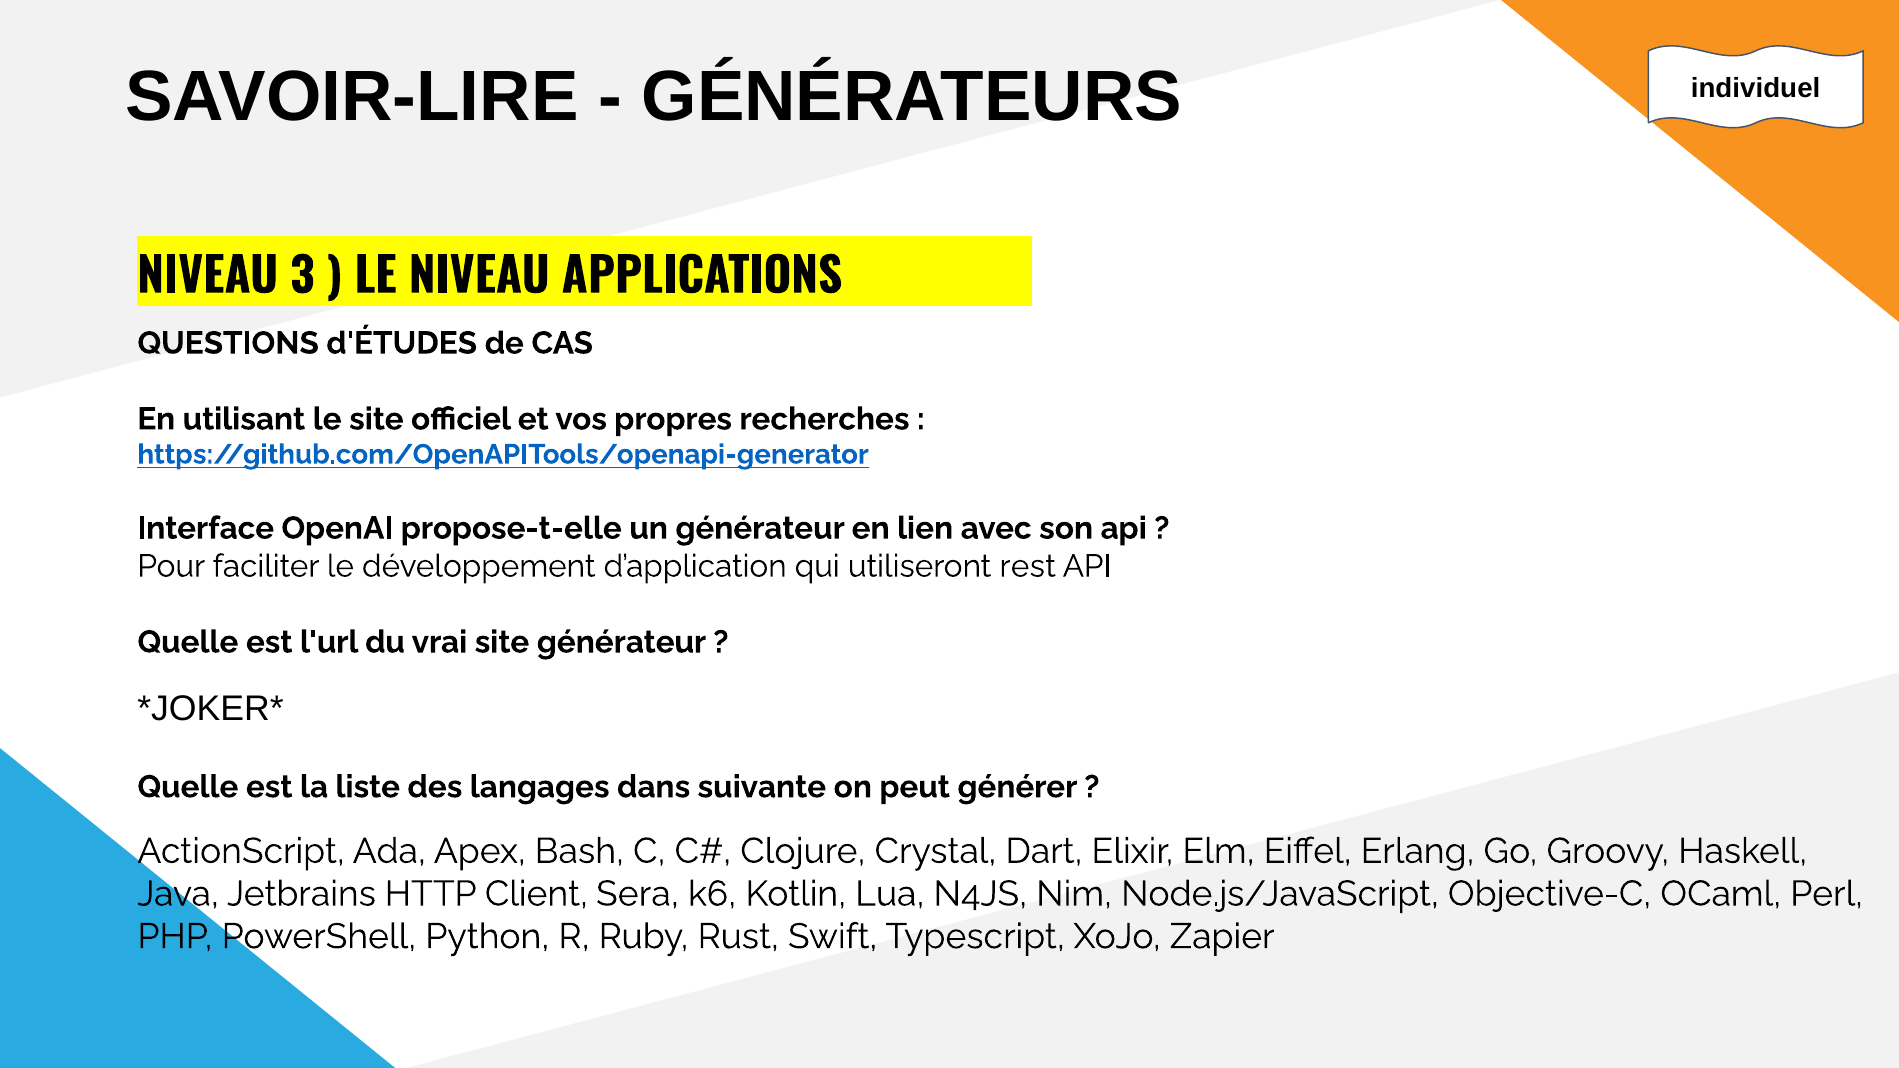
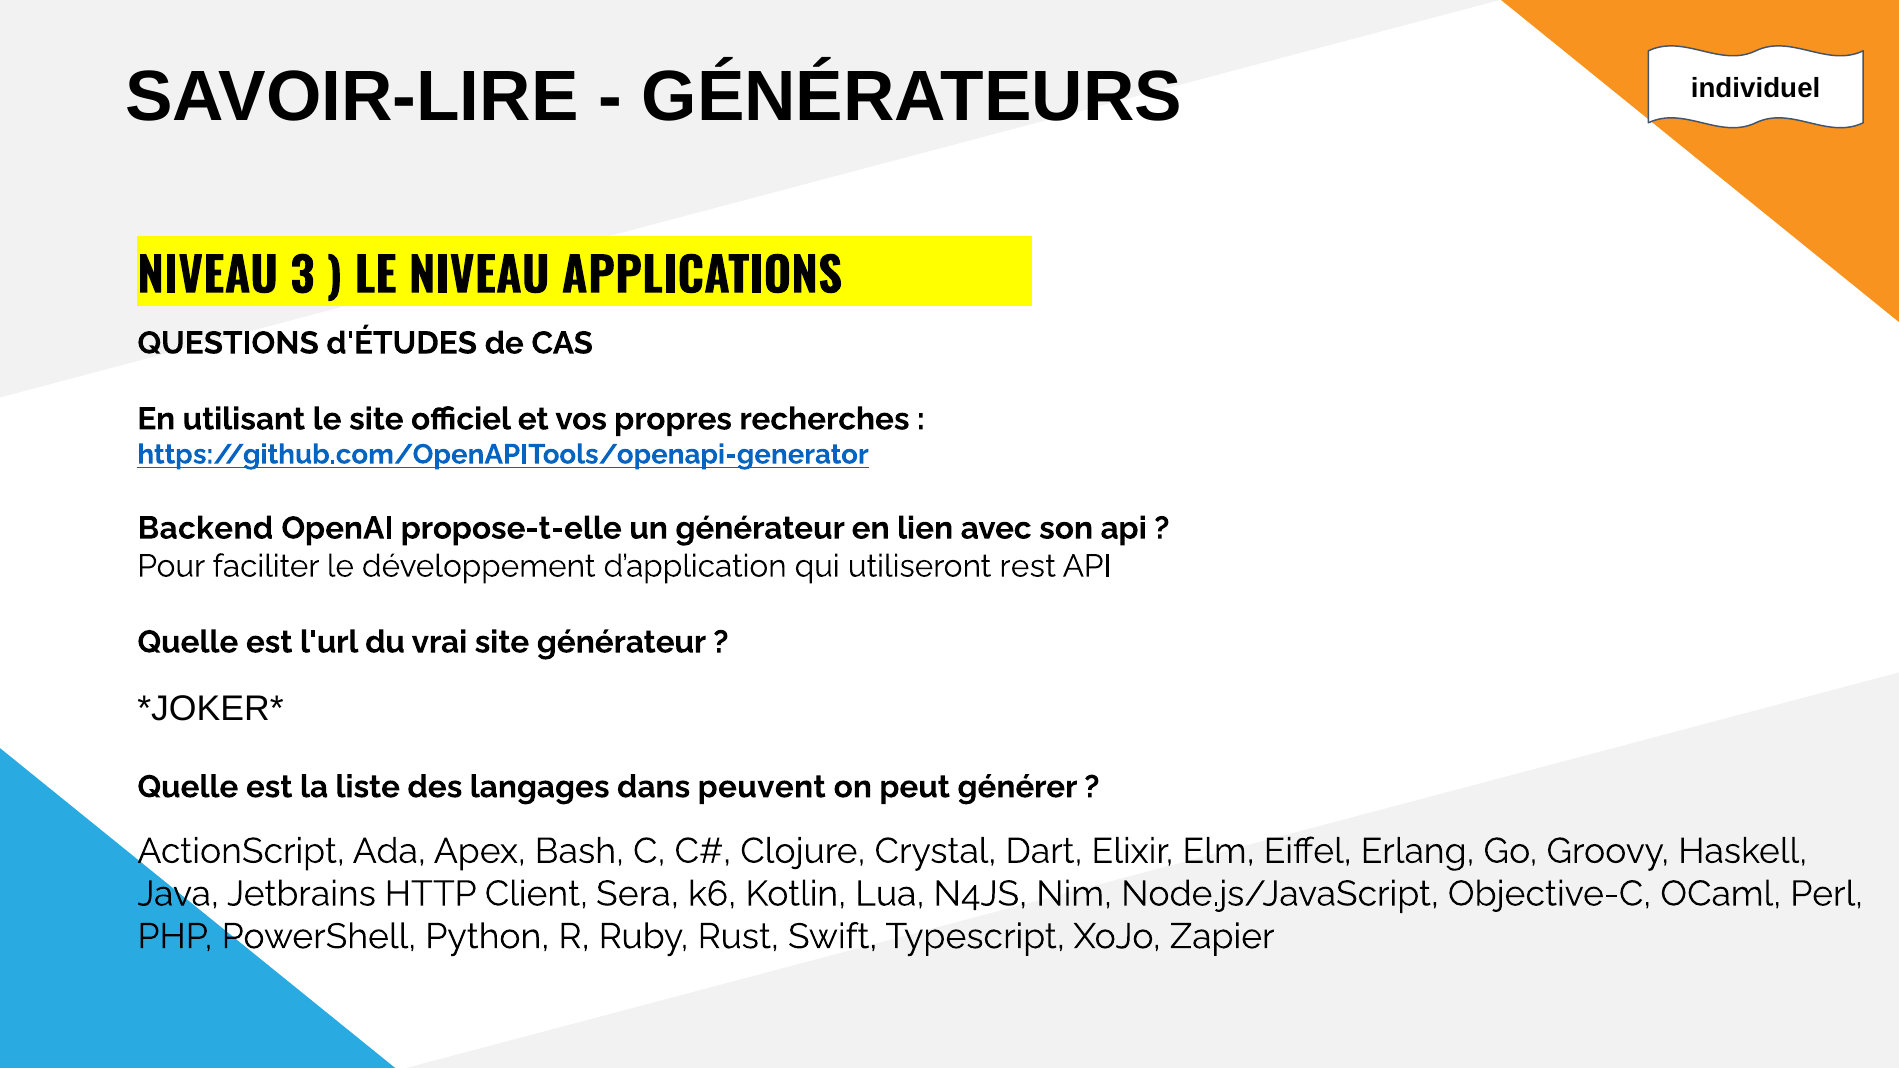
Interface: Interface -> Backend (206, 528)
suivante: suivante -> peuvent (762, 787)
